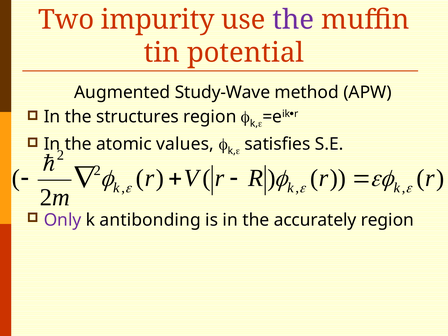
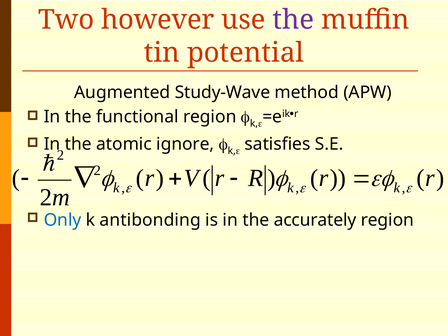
impurity: impurity -> however (158, 20)
structures: structures -> functional (137, 117)
values: values -> ignore (185, 144)
Only colour: purple -> blue (63, 220)
